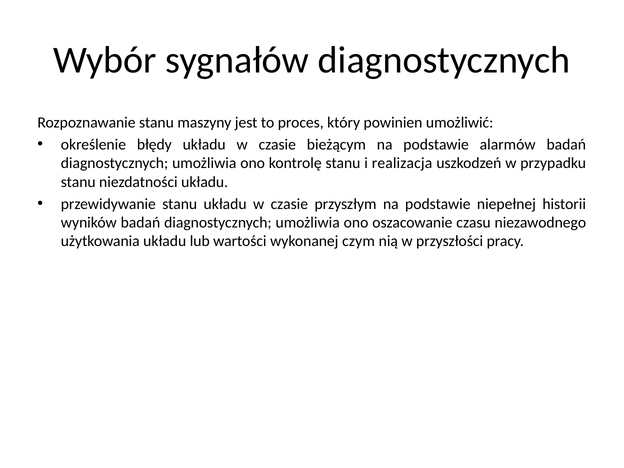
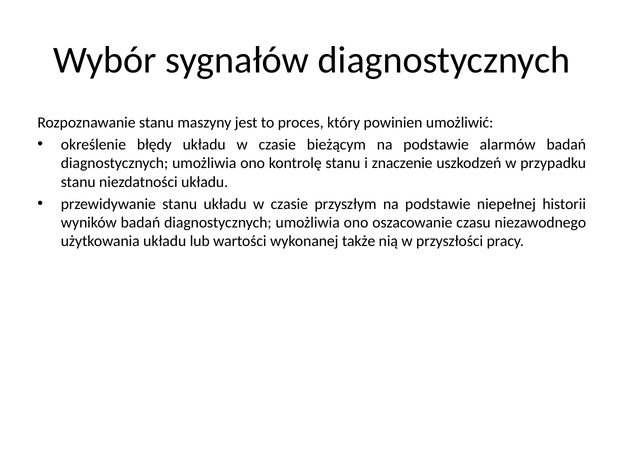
realizacja: realizacja -> znaczenie (402, 163)
czym: czym -> także (359, 241)
